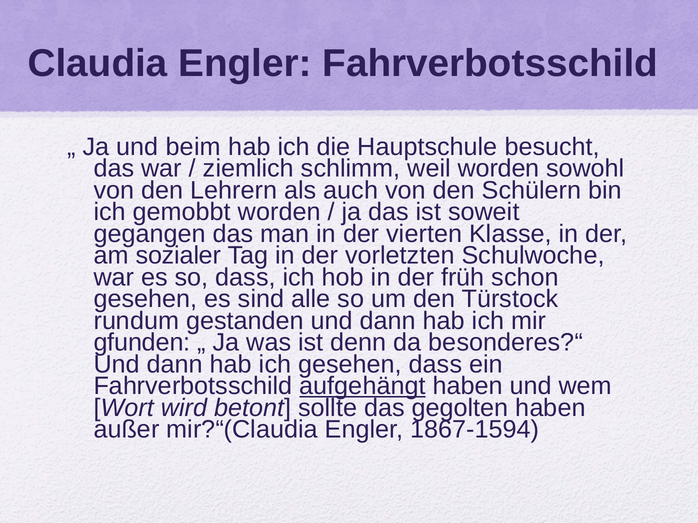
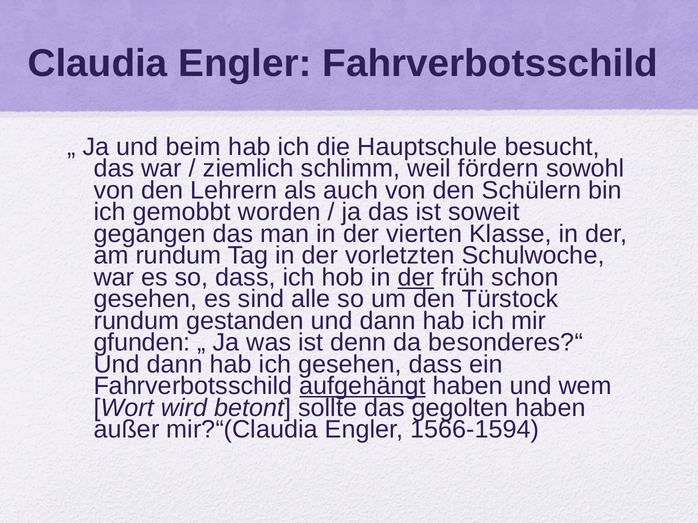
weil worden: worden -> fördern (498, 169)
am sozialer: sozialer -> rundum (178, 256)
der underline: none -> present (416, 278)
1867-1594: 1867-1594 -> 1566-1594 (475, 430)
